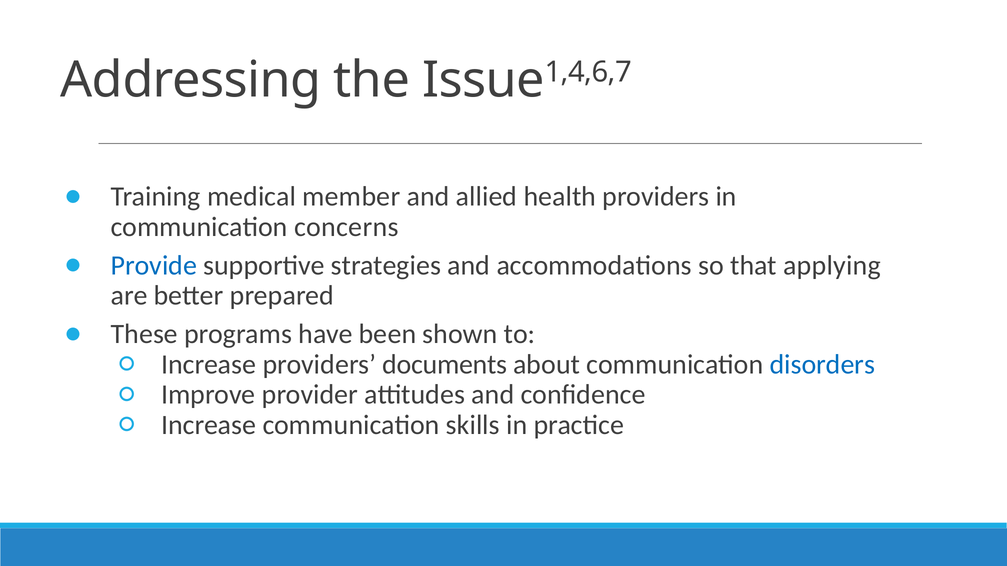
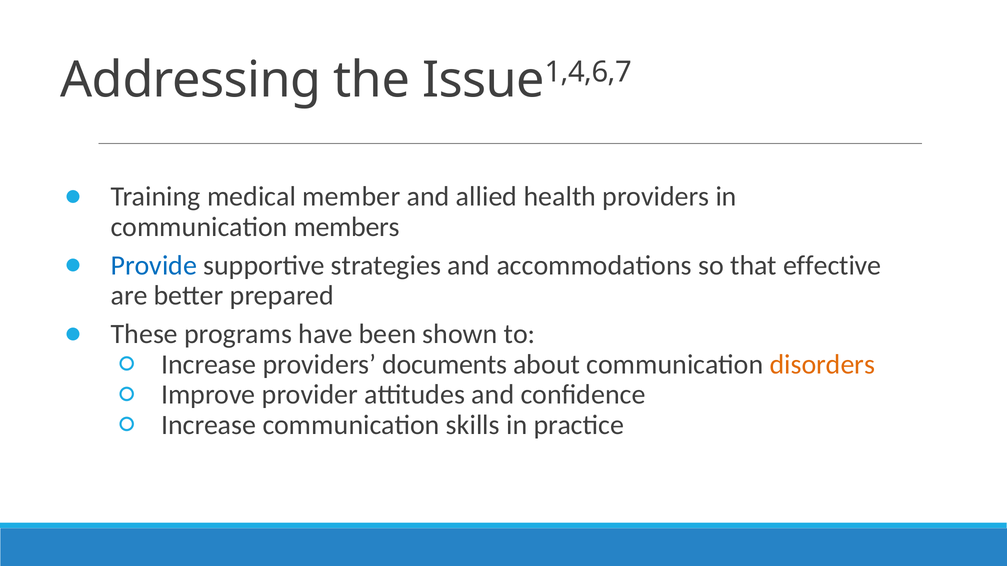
concerns: concerns -> members (347, 227)
applying: applying -> effective (832, 266)
disorders colour: blue -> orange (822, 365)
